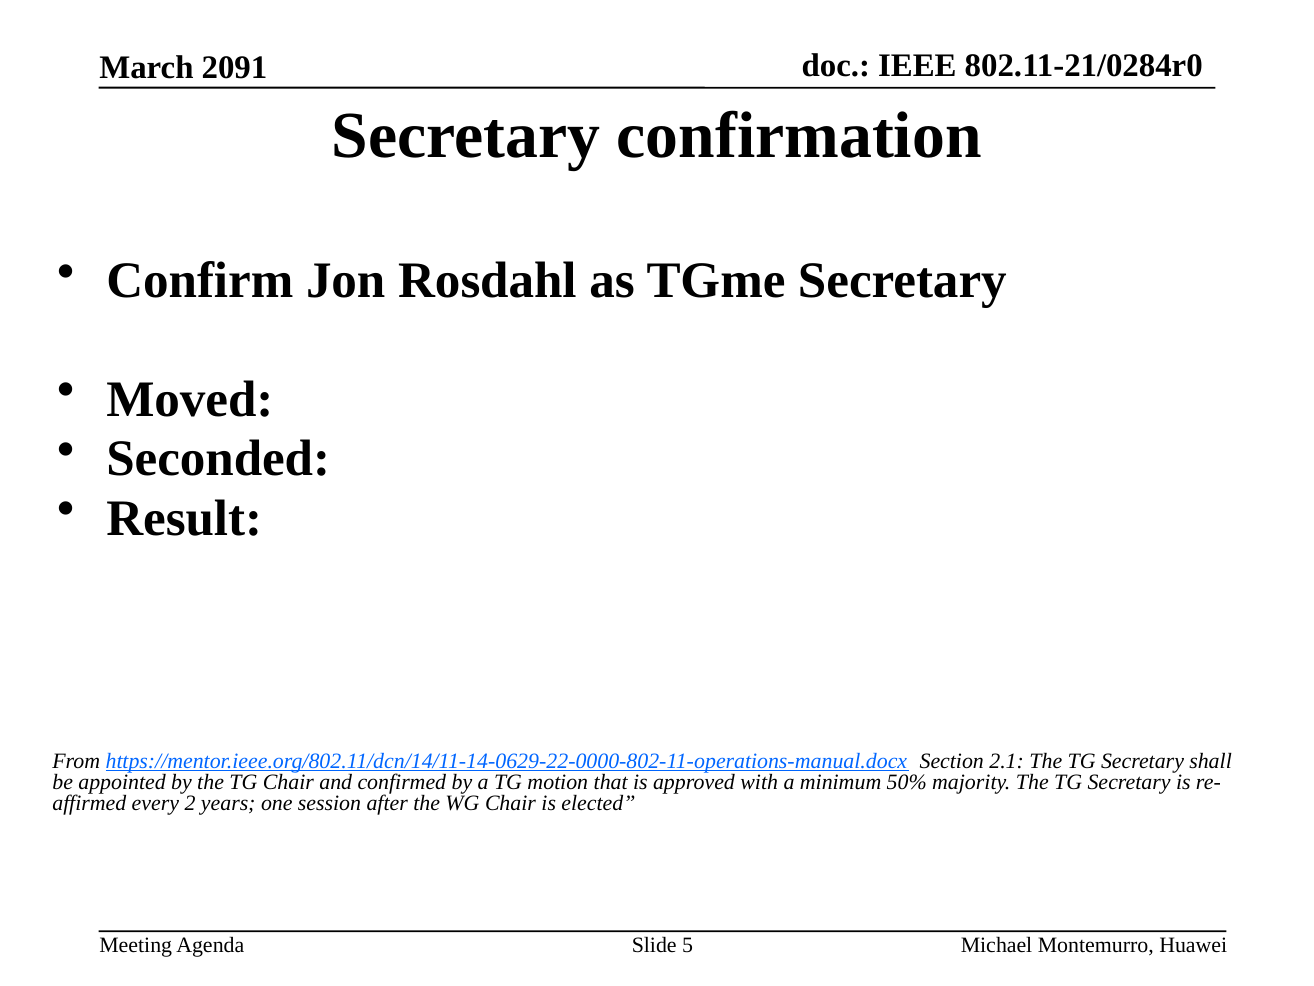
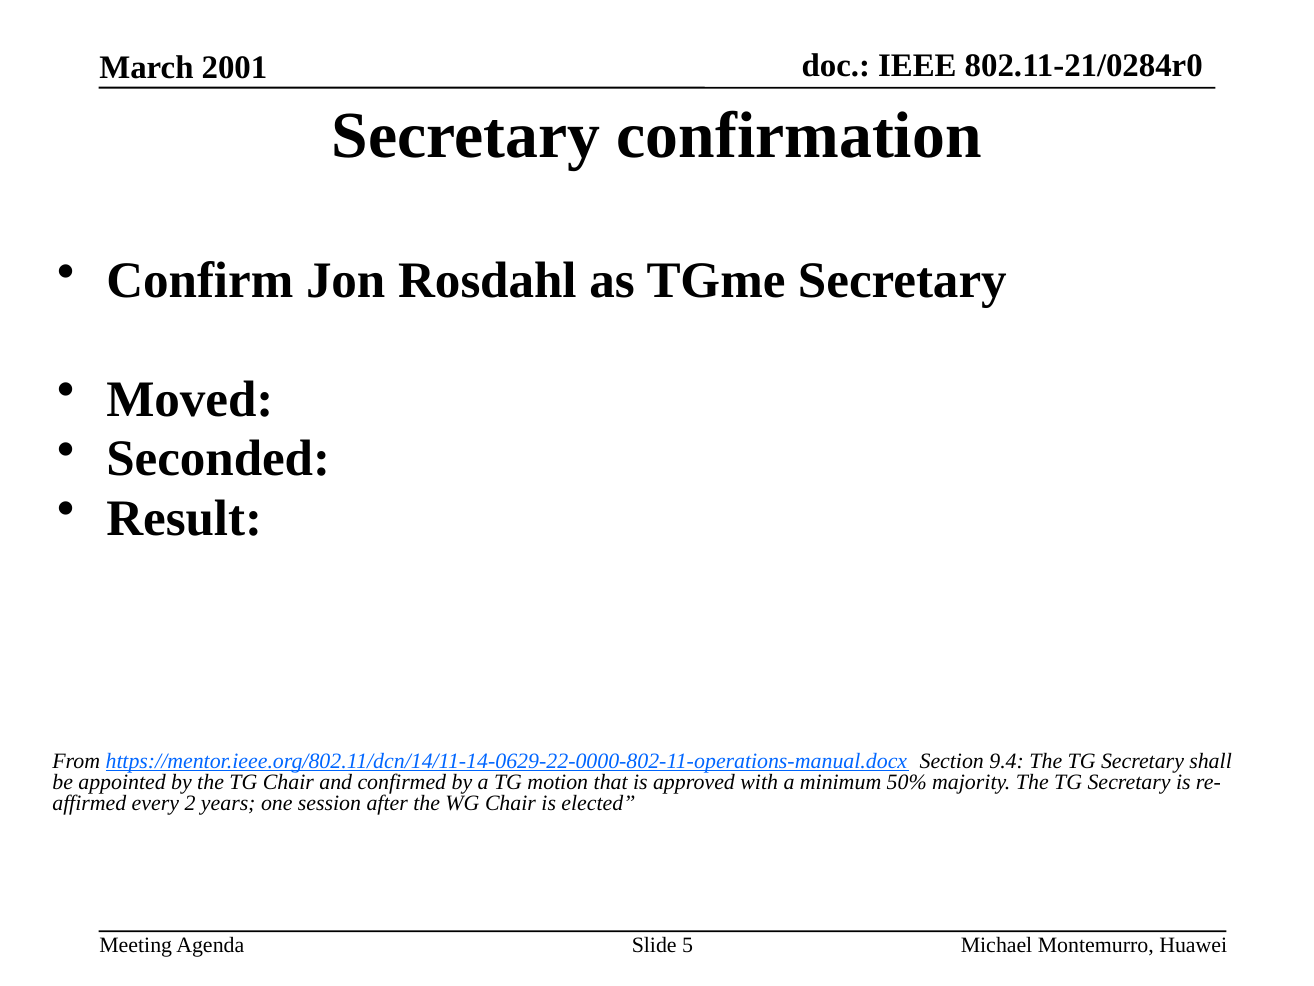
2091: 2091 -> 2001 (234, 68)
2.1: 2.1 -> 9.4 (1007, 761)
